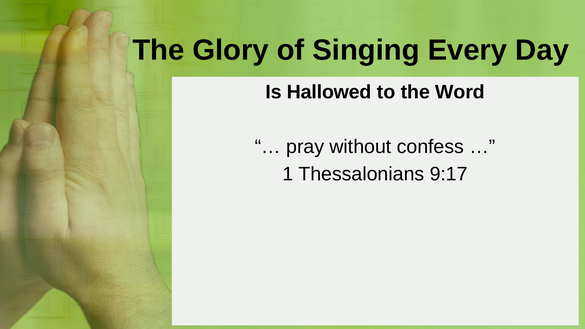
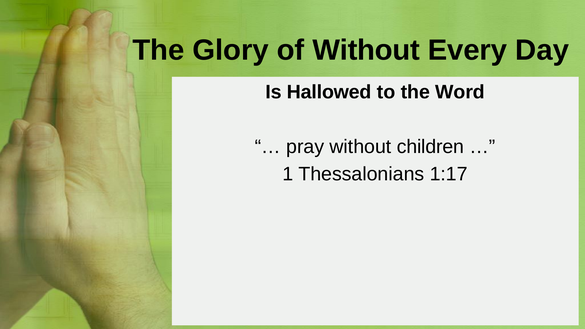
of Singing: Singing -> Without (366, 50)
confess: confess -> children (430, 147)
9:17: 9:17 -> 1:17 (449, 174)
